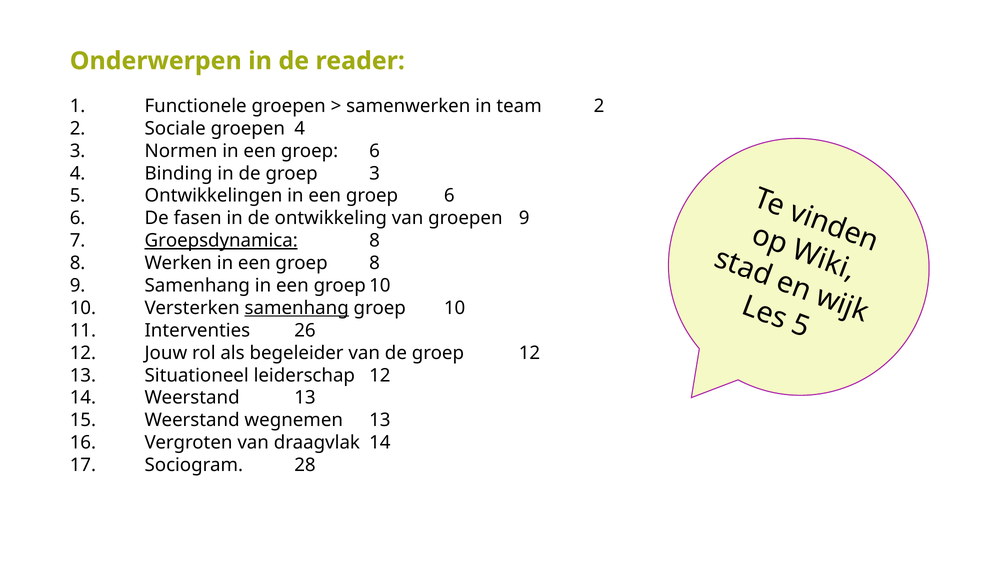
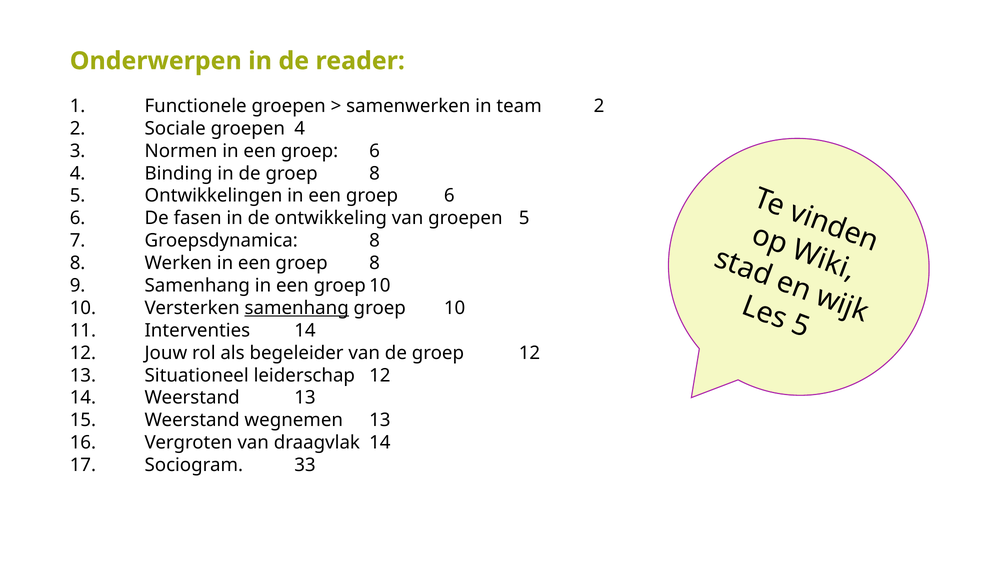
de groep 3: 3 -> 8 (374, 173)
groepen 9: 9 -> 5 (524, 218)
Groepsdynamica underline: present -> none (221, 241)
Interventies 26: 26 -> 14 (305, 331)
28: 28 -> 33 (305, 465)
